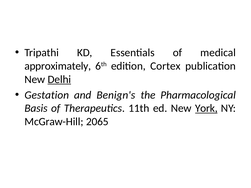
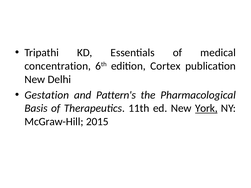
approximately: approximately -> concentration (58, 66)
Delhi underline: present -> none (59, 79)
Benign's: Benign's -> Pattern's (116, 95)
2065: 2065 -> 2015 (97, 122)
